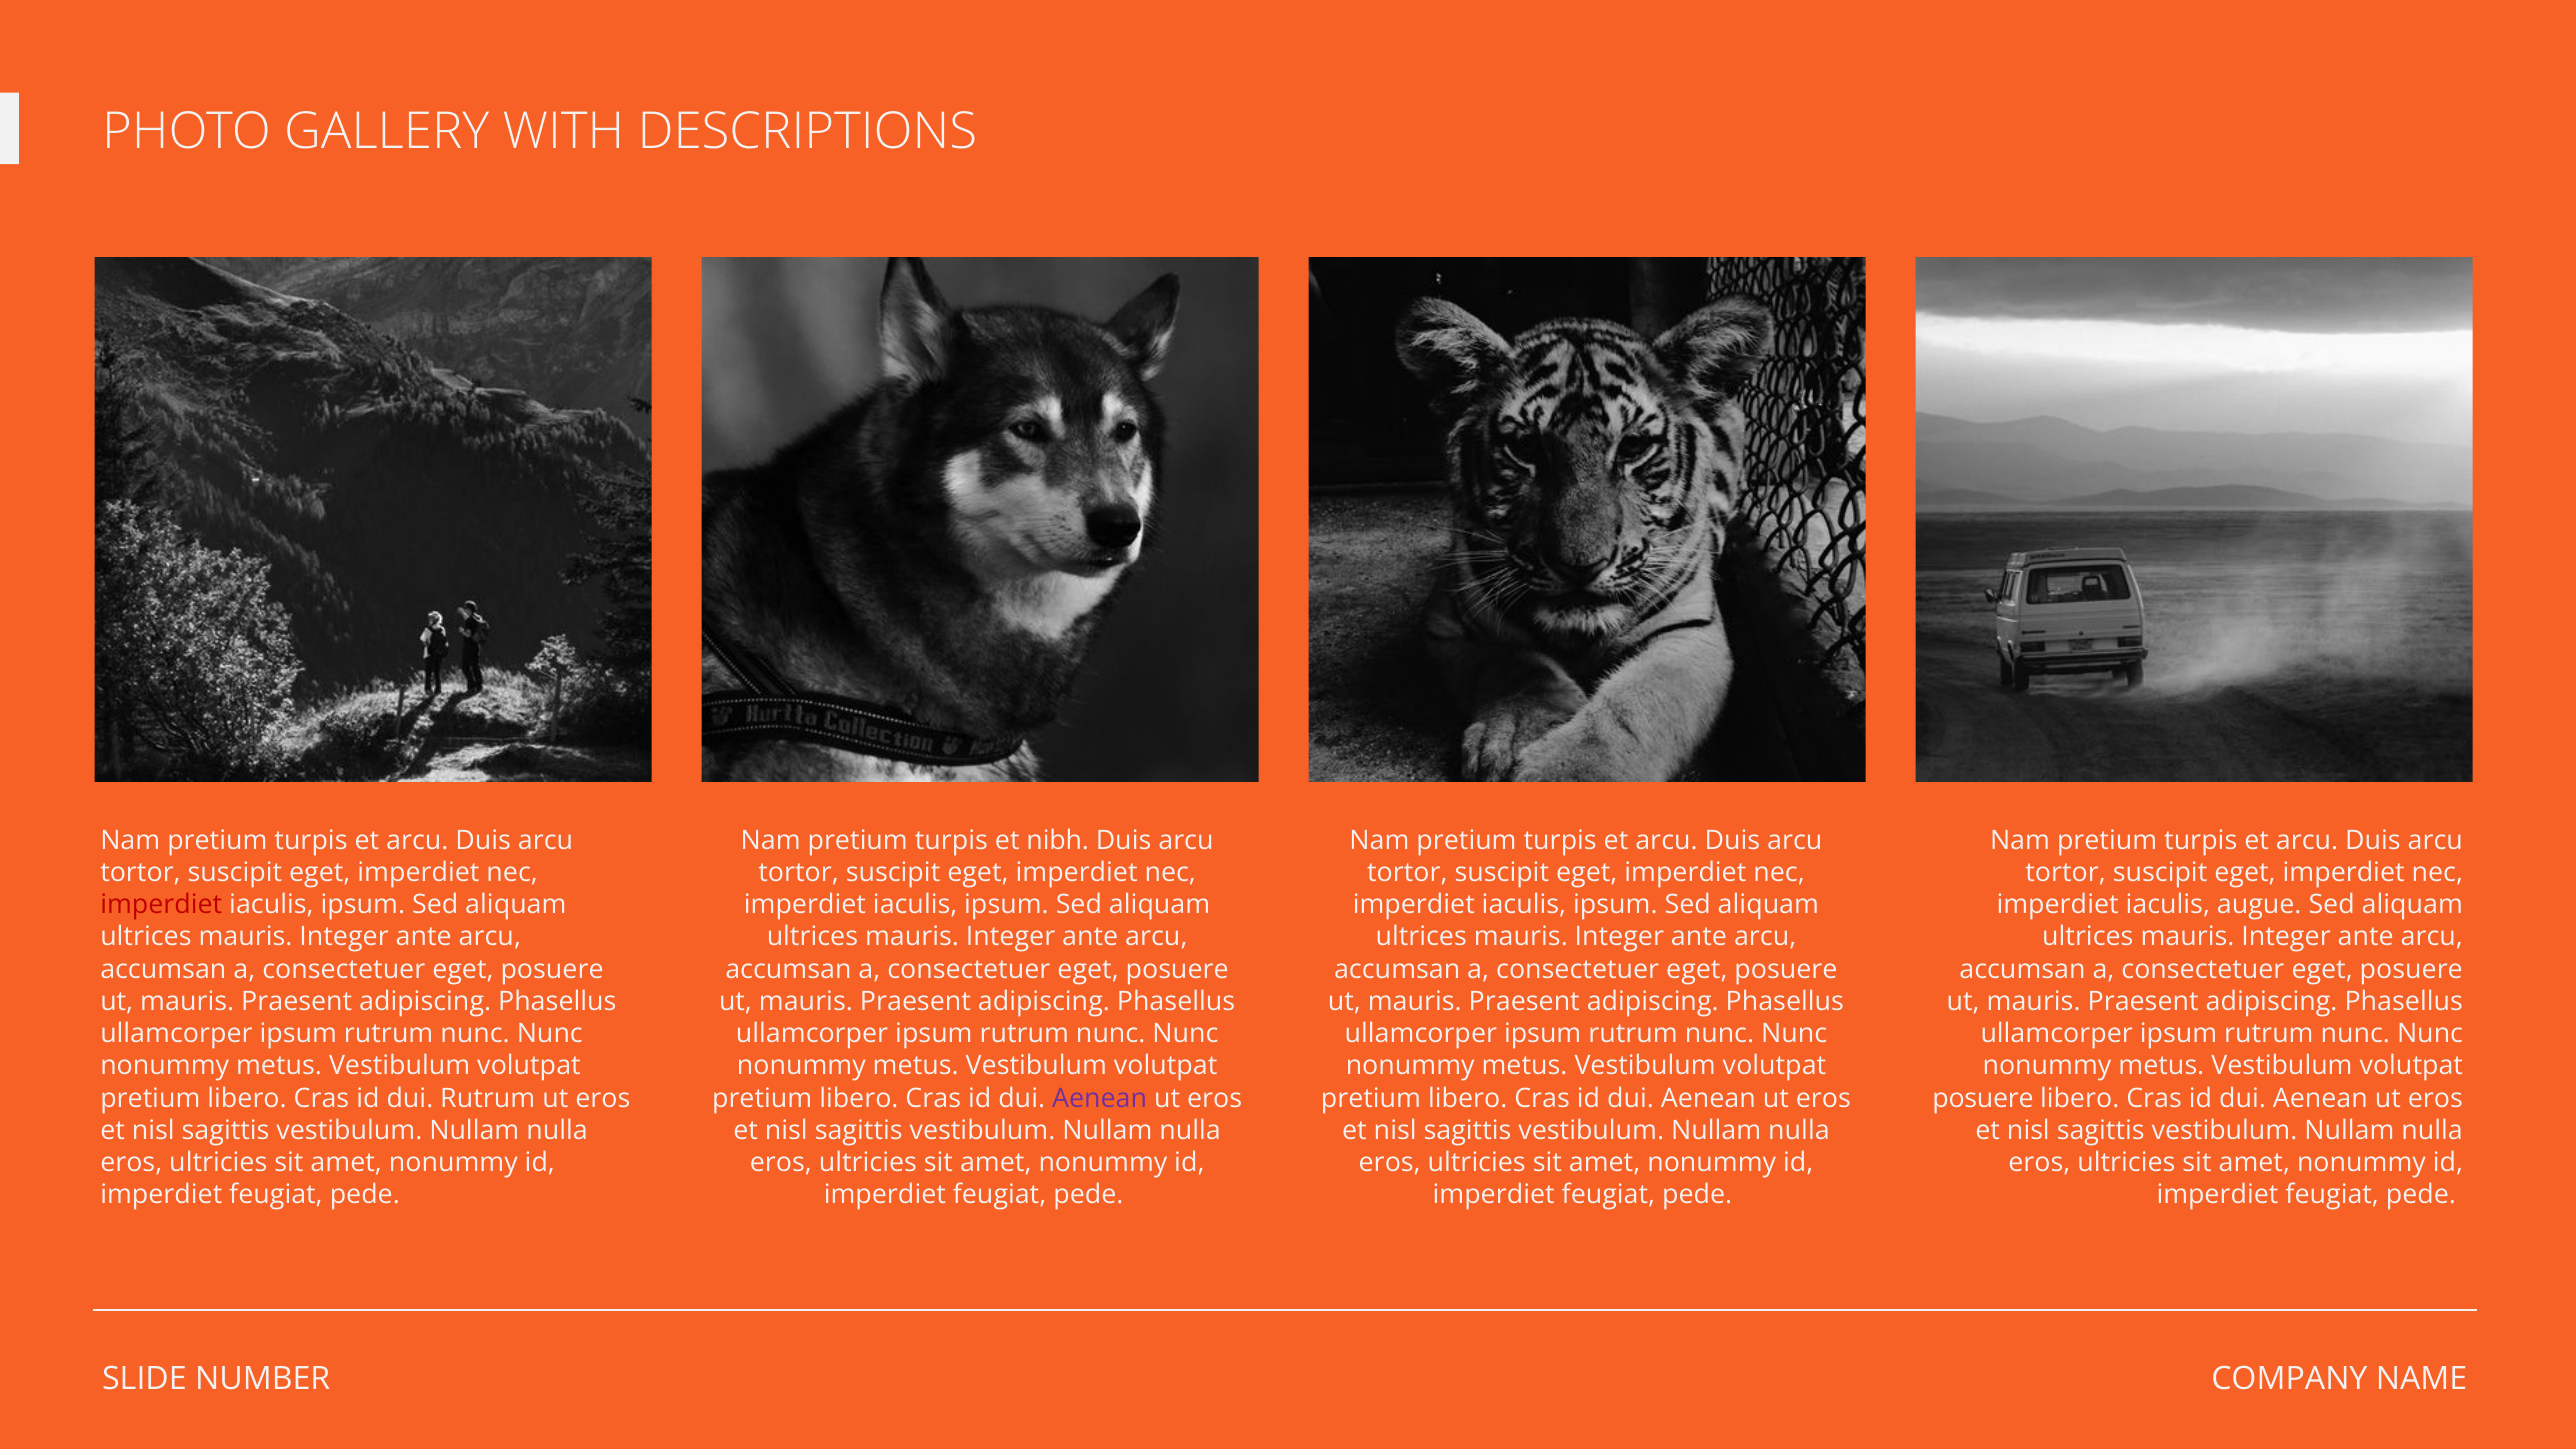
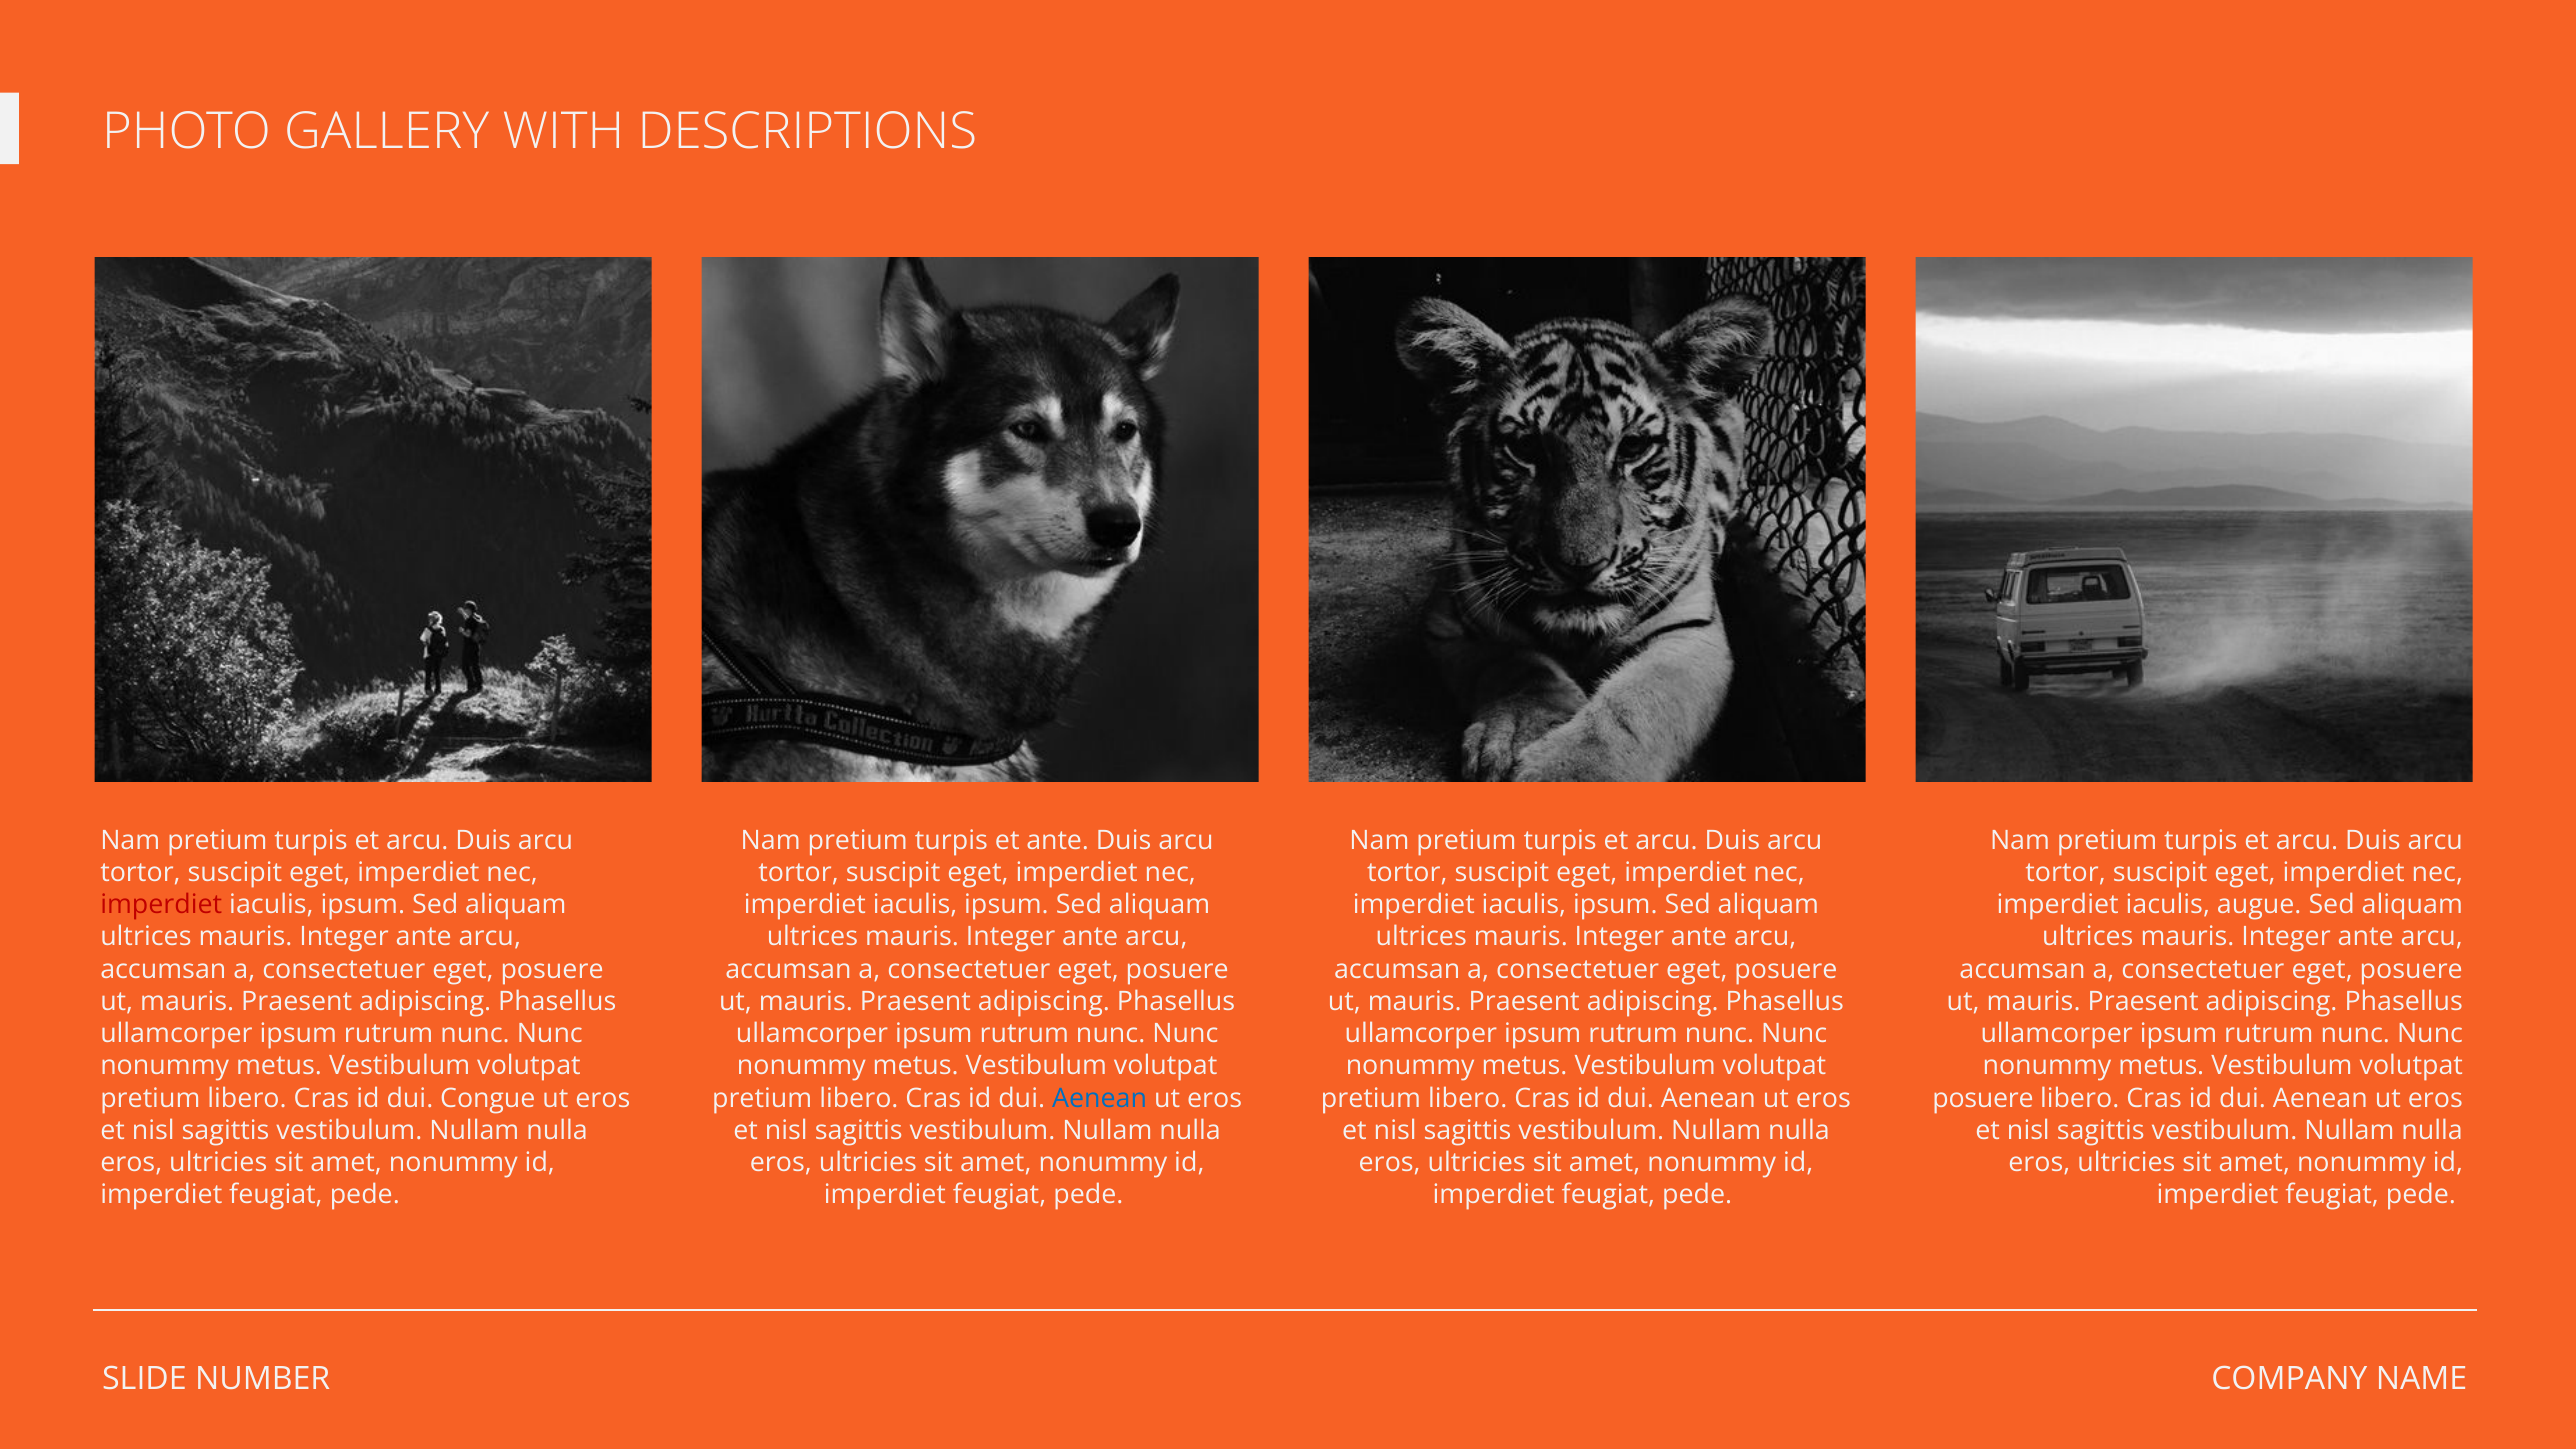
et nibh: nibh -> ante (1058, 840)
dui Rutrum: Rutrum -> Congue (488, 1098)
Aenean colour: purple -> blue (1100, 1098)
